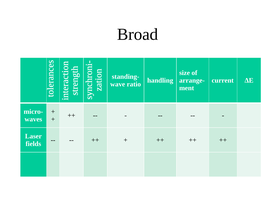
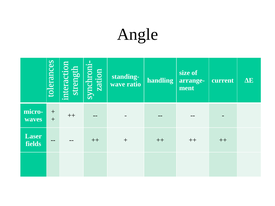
Broad: Broad -> Angle (138, 34)
